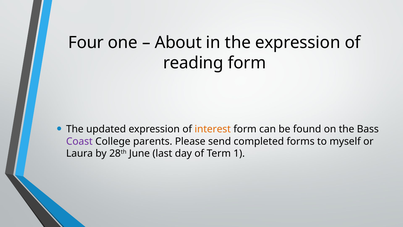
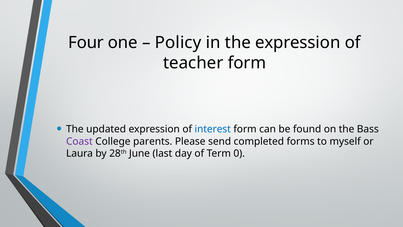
About: About -> Policy (178, 43)
reading: reading -> teacher (193, 63)
interest colour: orange -> blue (213, 129)
1: 1 -> 0 (239, 153)
